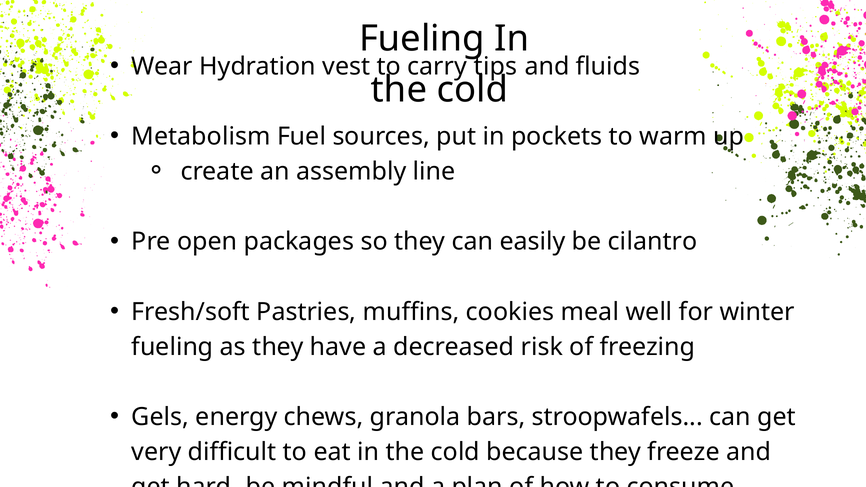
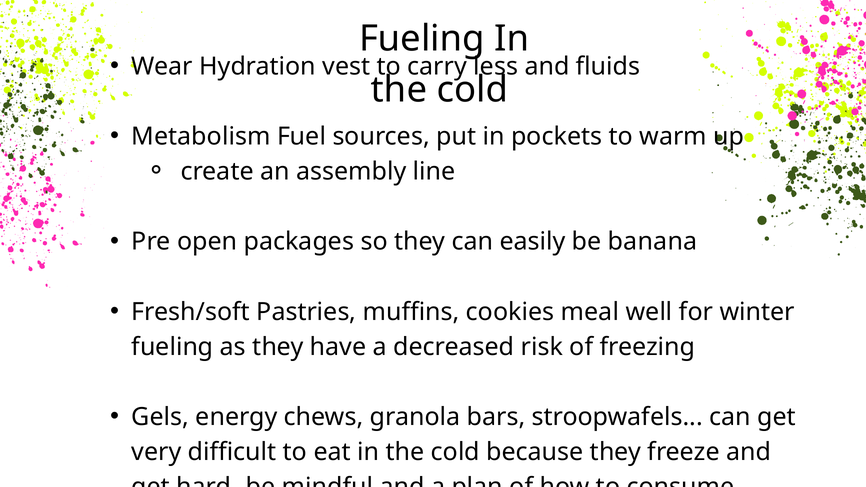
tips: tips -> less (496, 66)
cilantro: cilantro -> banana (653, 242)
